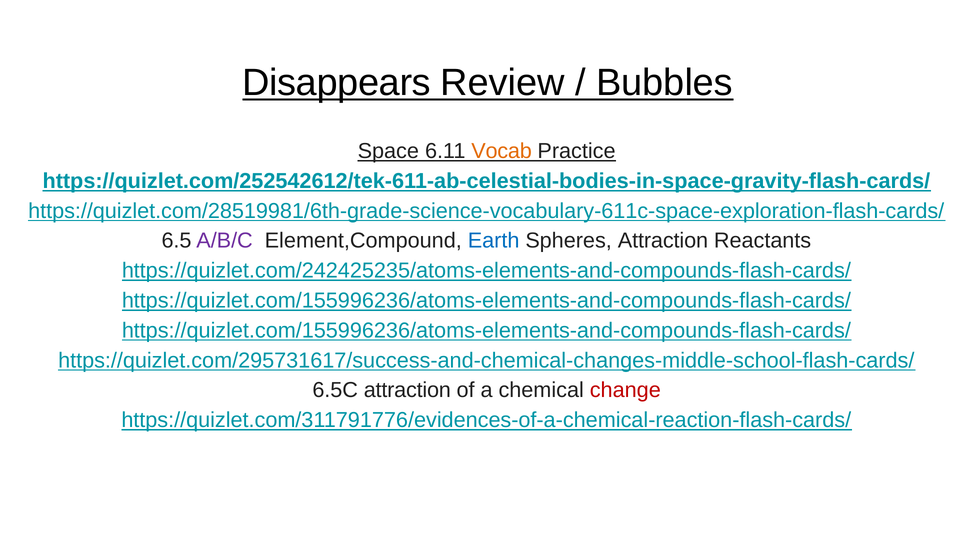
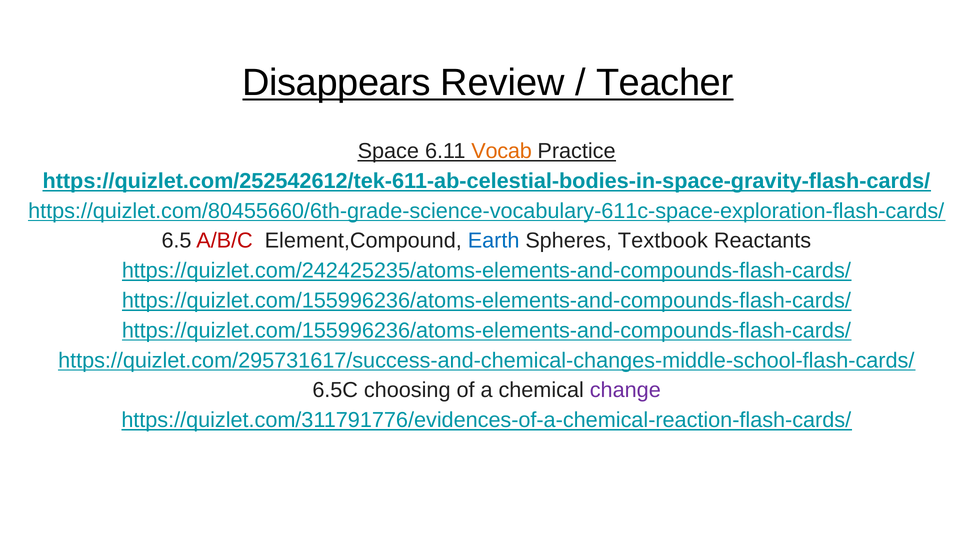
Bubbles: Bubbles -> Teacher (665, 83)
https://quizlet.com/28519981/6th-grade-science-vocabulary-611c-space-exploration-flash-cards/: https://quizlet.com/28519981/6th-grade-science-vocabulary-611c-space-exploration-flash-cards/ -> https://quizlet.com/80455660/6th-grade-science-vocabulary-611c-space-exploration-flash-cards/ (486, 211)
A/B/C colour: purple -> red (225, 241)
Spheres Attraction: Attraction -> Textbook (663, 241)
6.5C attraction: attraction -> choosing (407, 390)
change colour: red -> purple (625, 390)
